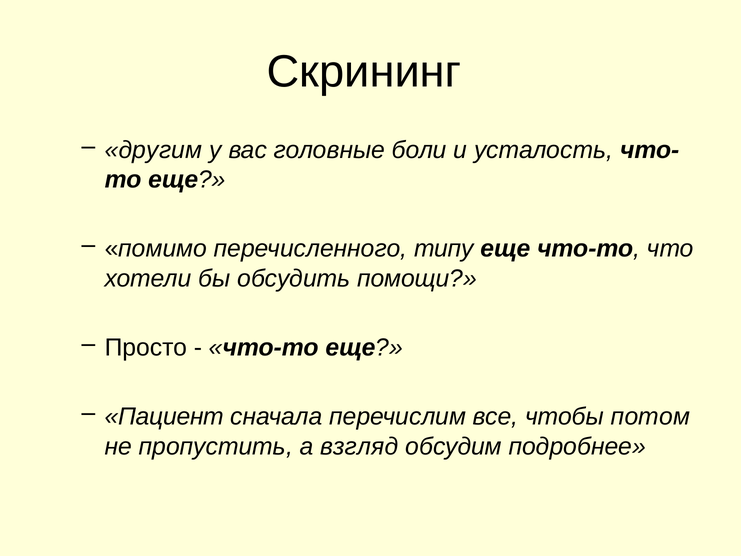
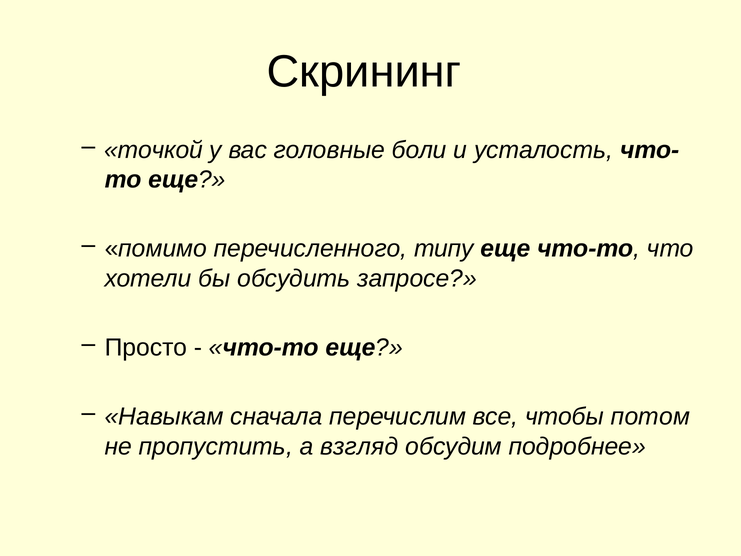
другим: другим -> точкой (154, 150)
помощи: помощи -> запросе (417, 278)
Пациент: Пациент -> Навыкам (164, 417)
